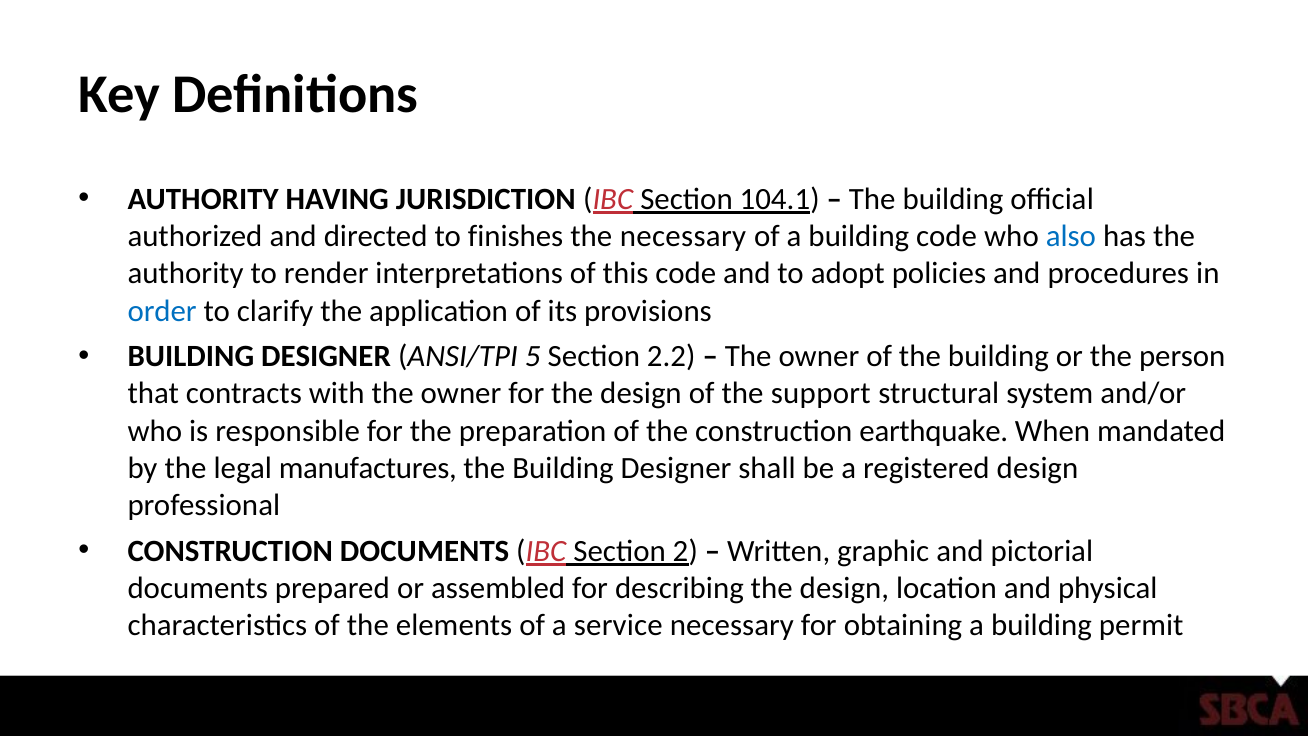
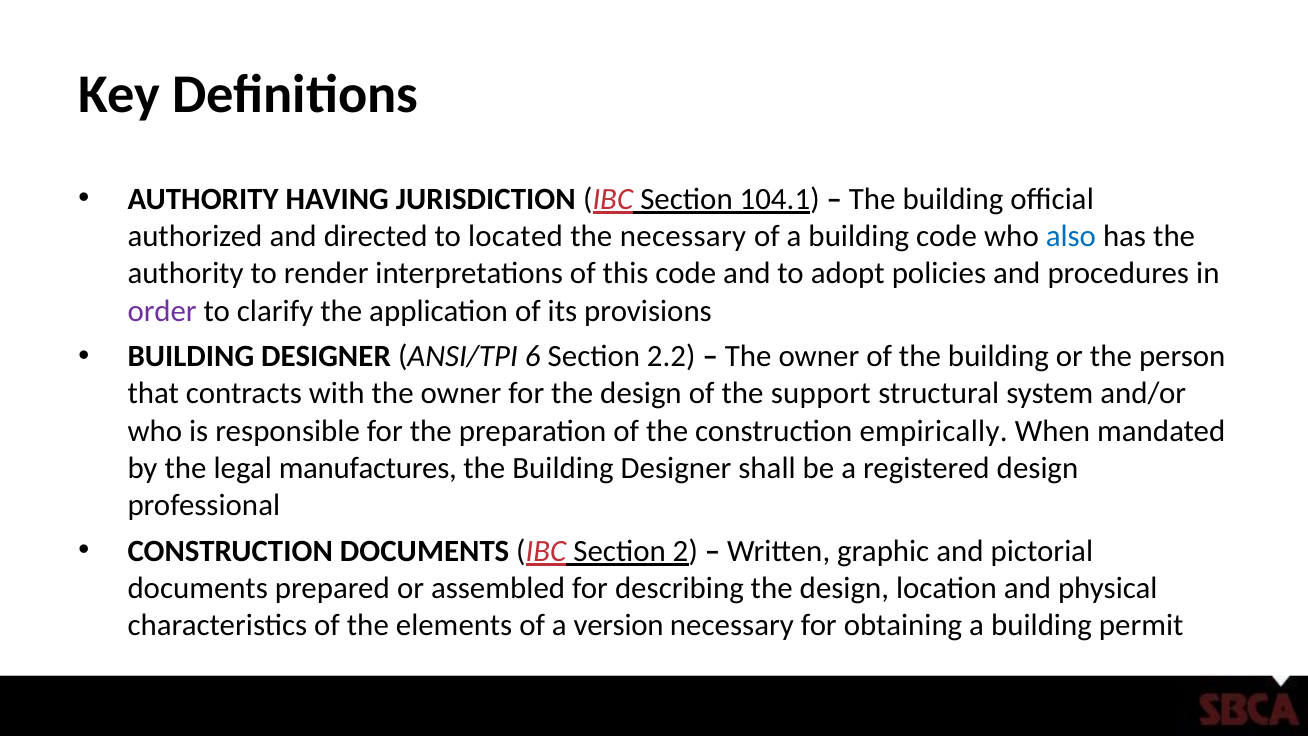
finishes: finishes -> located (515, 237)
order colour: blue -> purple (162, 311)
5: 5 -> 6 (533, 357)
earthquake: earthquake -> empirically (934, 431)
service: service -> version (619, 625)
